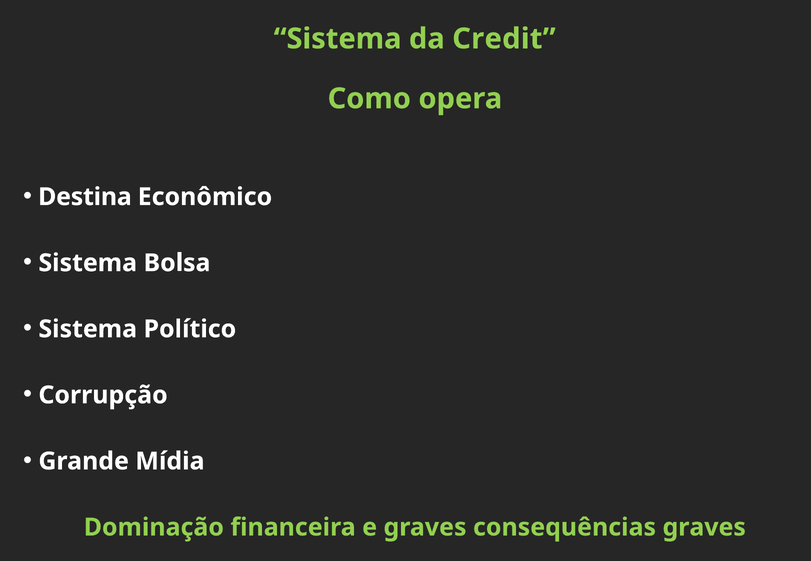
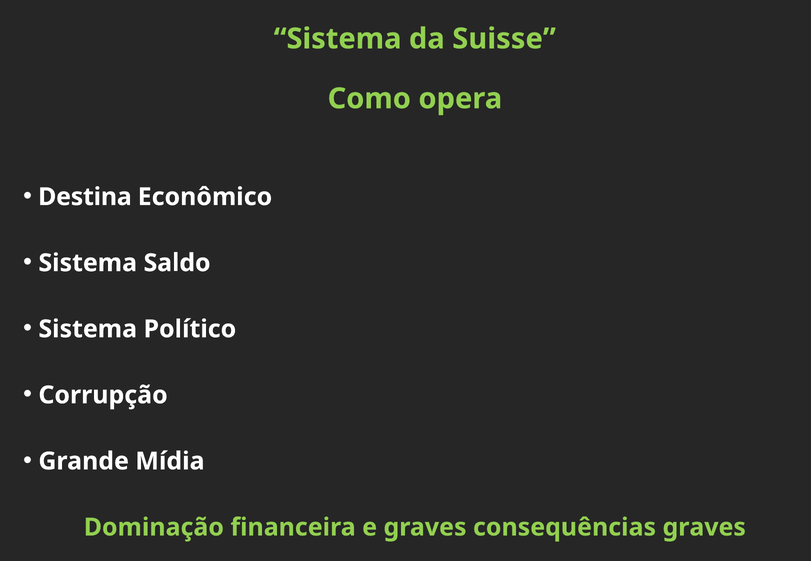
Credit: Credit -> Suisse (504, 39)
Bolsa: Bolsa -> Saldo (177, 263)
